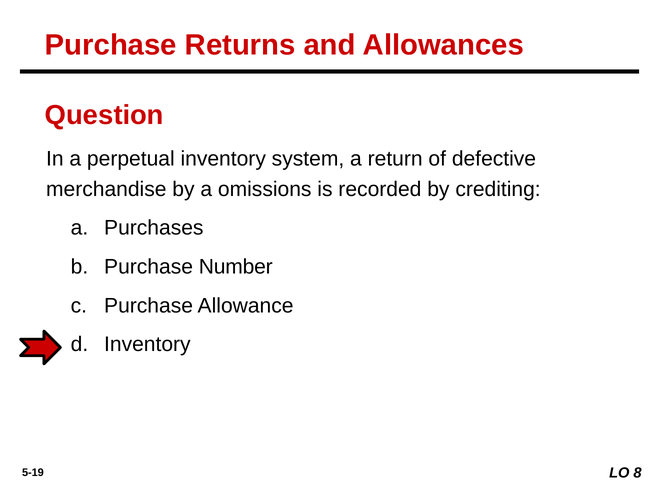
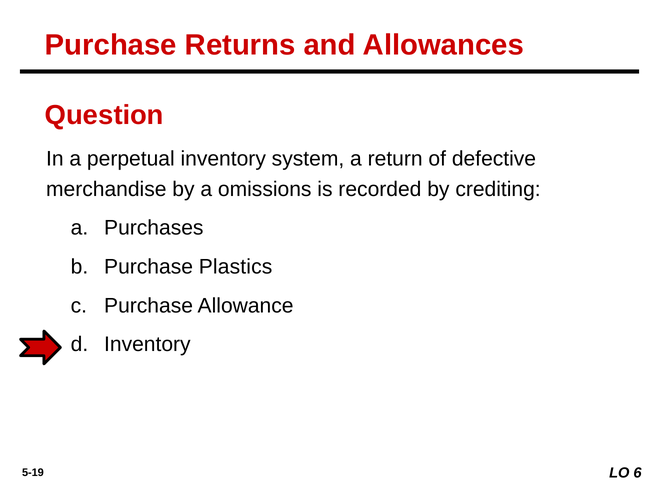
Number: Number -> Plastics (236, 266)
8: 8 -> 6 (637, 472)
